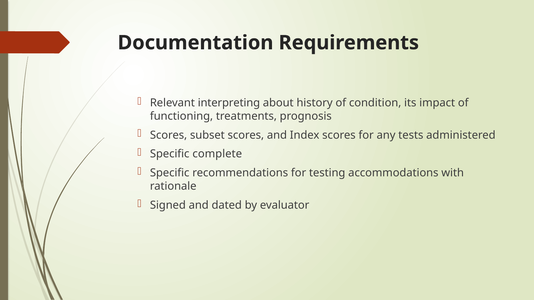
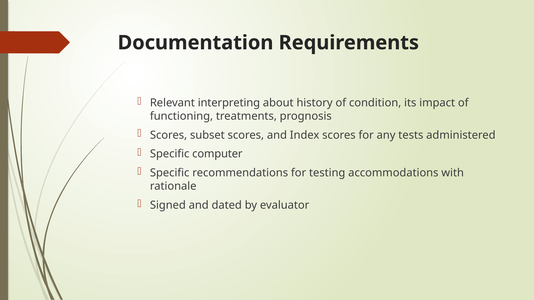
complete: complete -> computer (217, 154)
